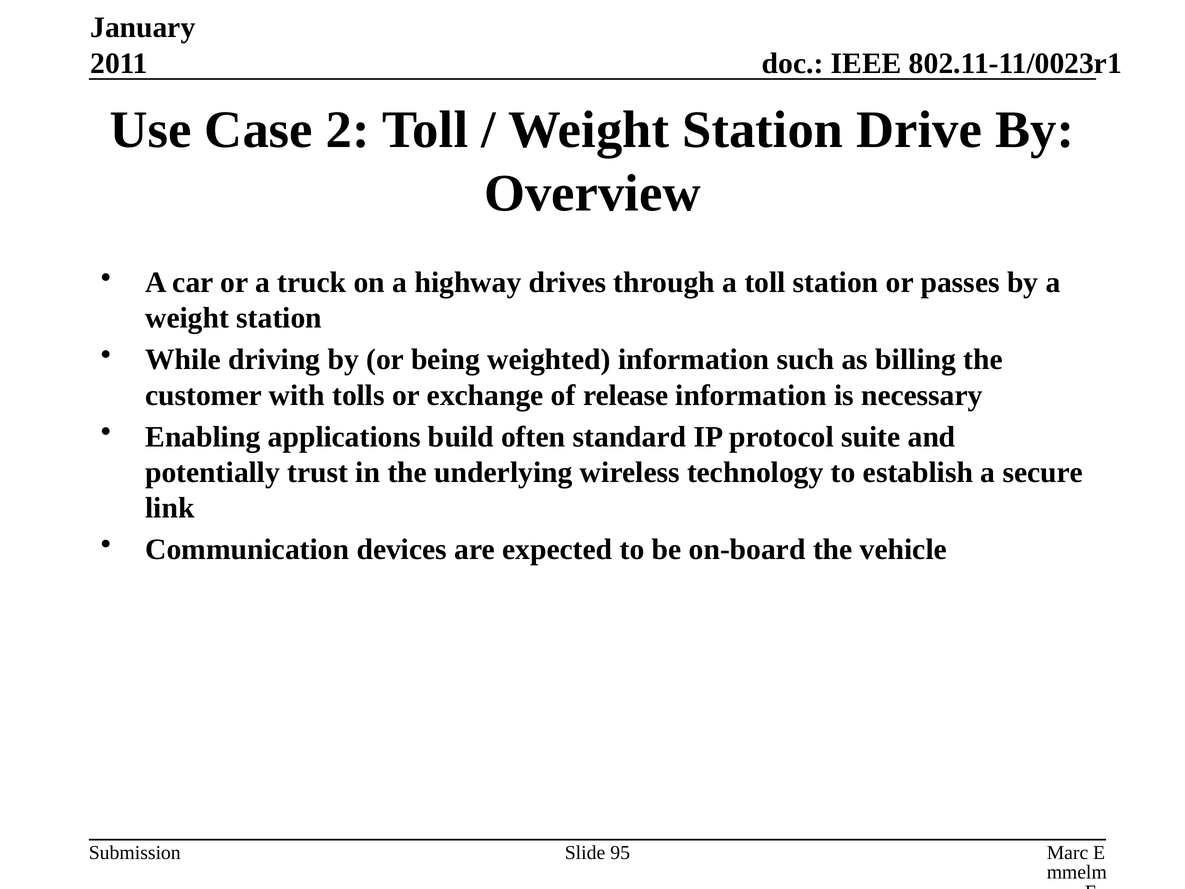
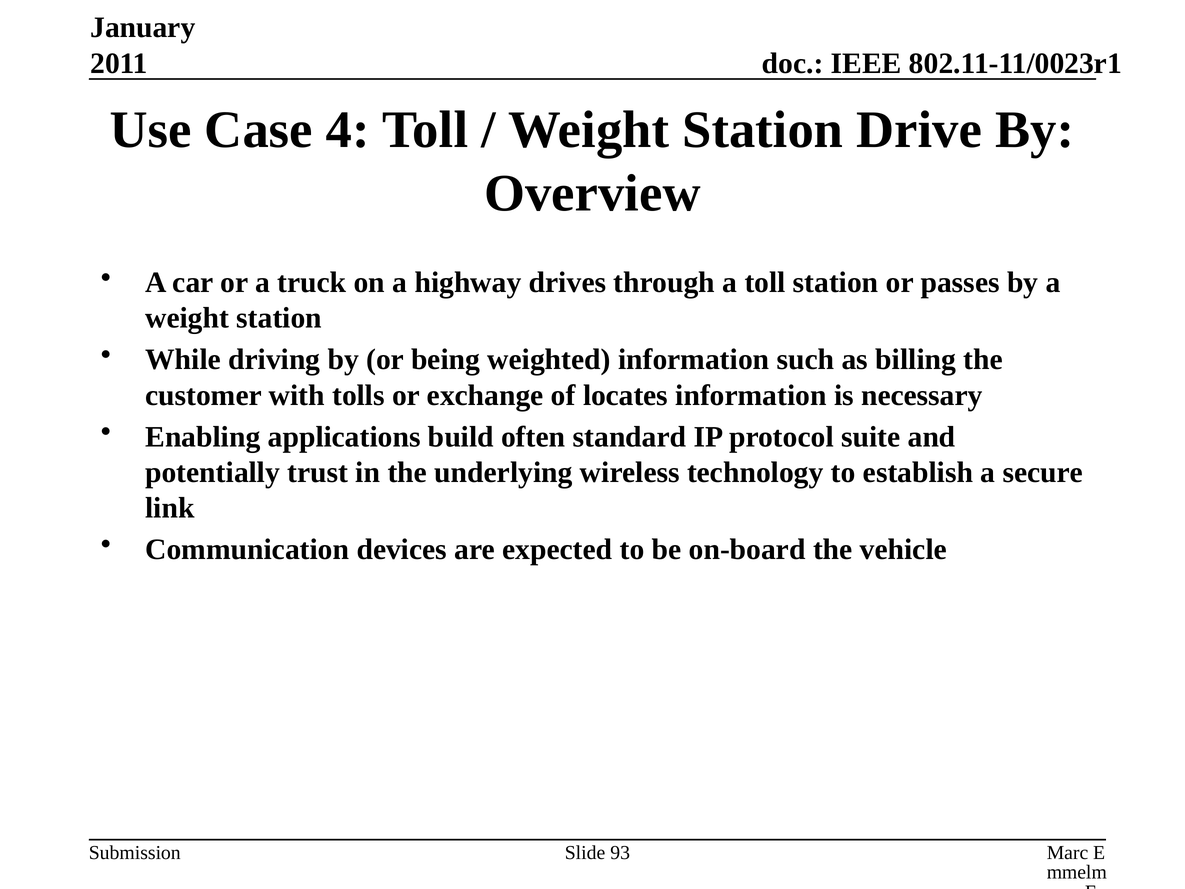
2: 2 -> 4 (348, 130)
release: release -> locates (626, 395)
95: 95 -> 93 (620, 852)
